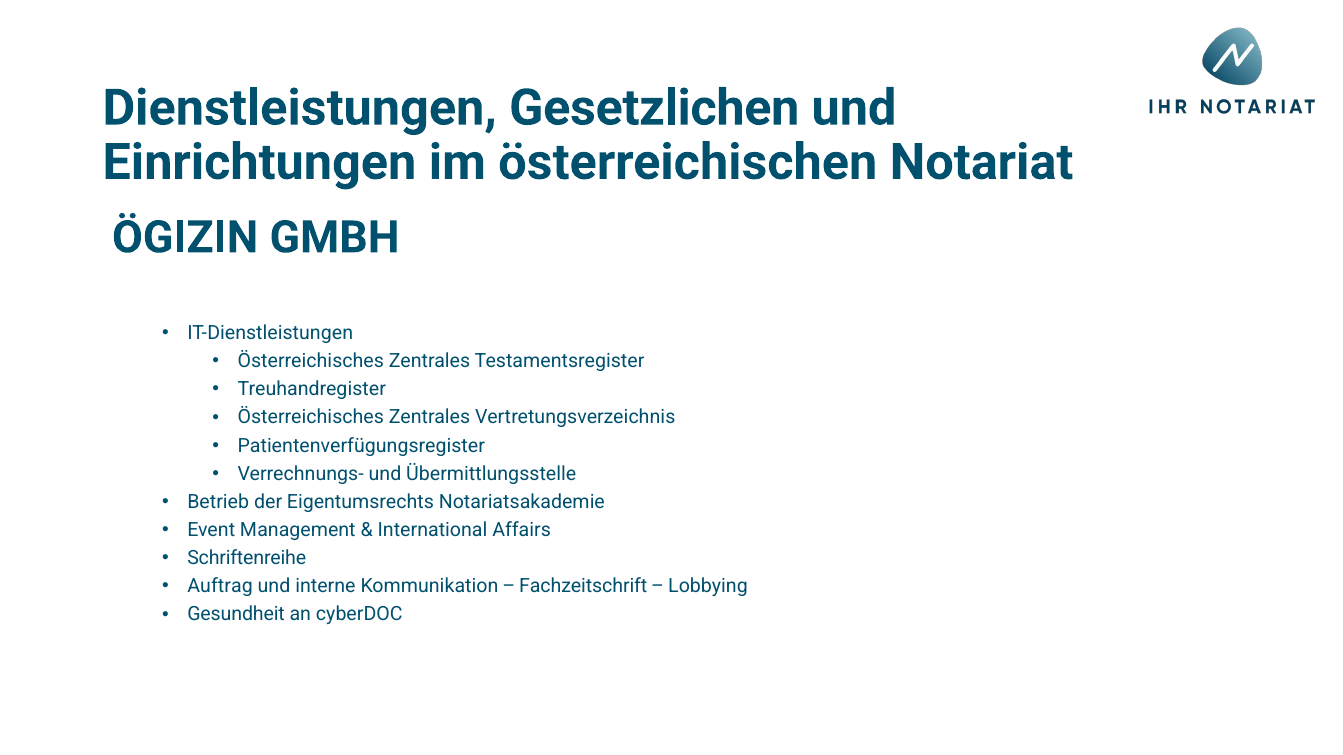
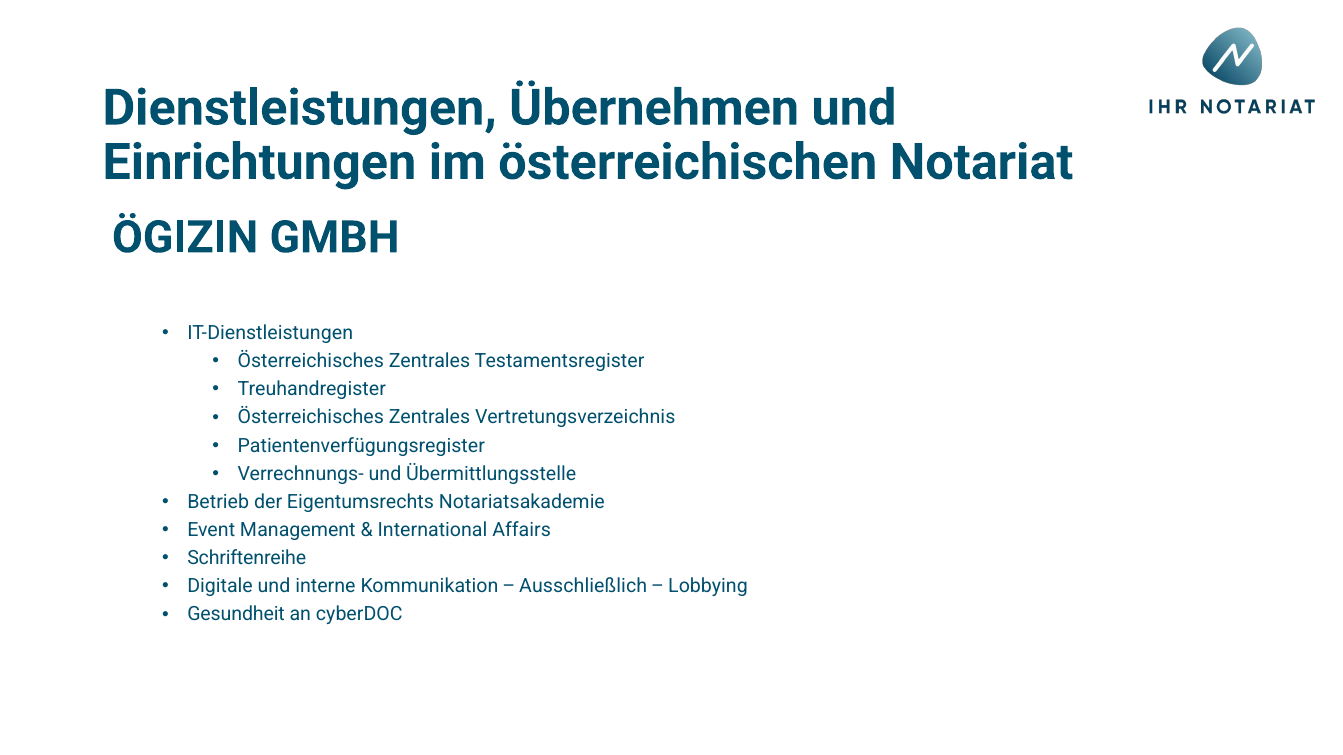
Gesetzlichen: Gesetzlichen -> Übernehmen (654, 108)
Auftrag: Auftrag -> Digitale (220, 587)
Fachzeitschrift: Fachzeitschrift -> Ausschließlich (583, 587)
